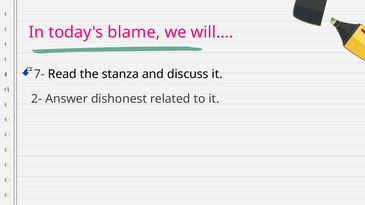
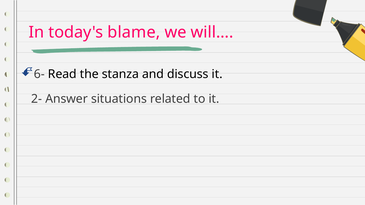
7-: 7- -> 6- (39, 74)
dishonest: dishonest -> situations (119, 99)
